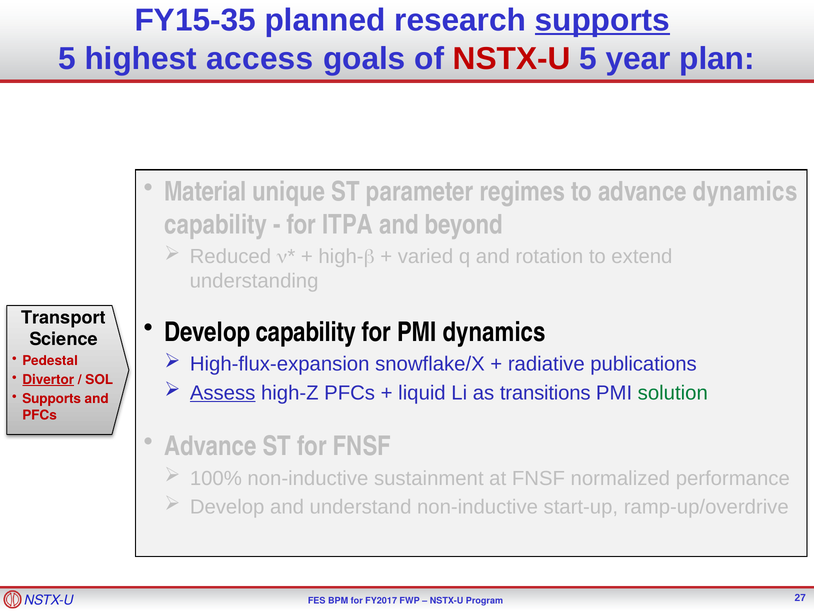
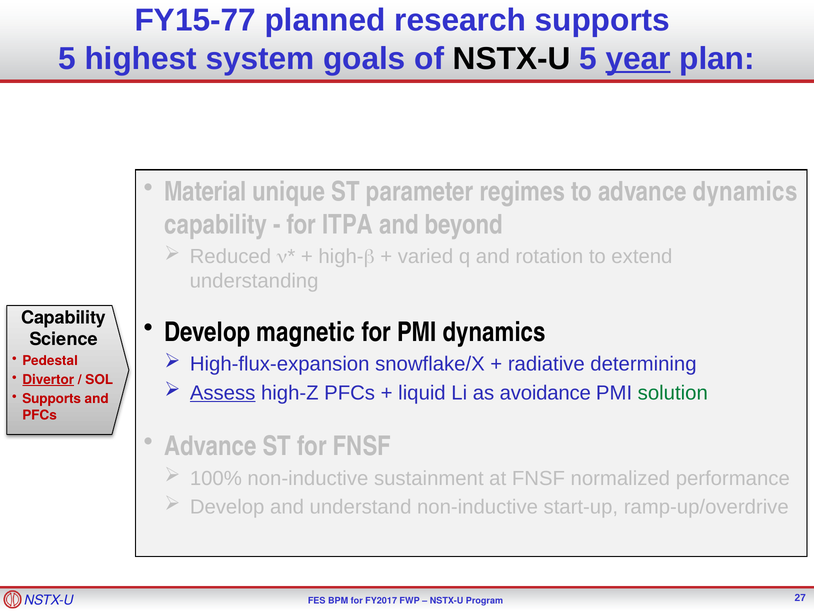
FY15-35: FY15-35 -> FY15-77 (195, 21)
supports underline: present -> none (602, 21)
access: access -> system (260, 59)
NSTX-U colour: red -> black (512, 59)
year underline: none -> present (638, 59)
Transport: Transport -> Capability (64, 317)
Develop capability: capability -> magnetic (306, 332)
publications: publications -> determining (643, 364)
transitions: transitions -> avoidance (545, 392)
